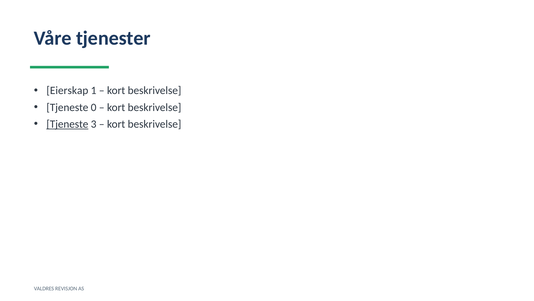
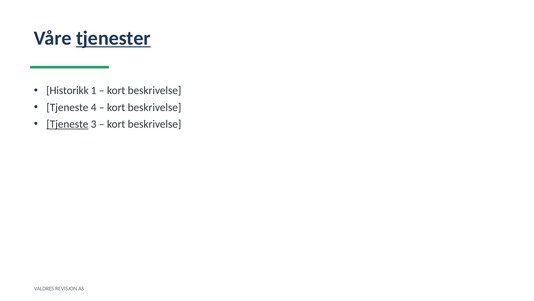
tjenester underline: none -> present (113, 38)
Eierskap: Eierskap -> Historikk (67, 90)
0: 0 -> 4 (94, 107)
